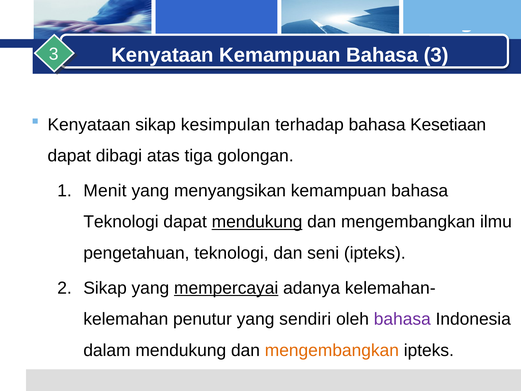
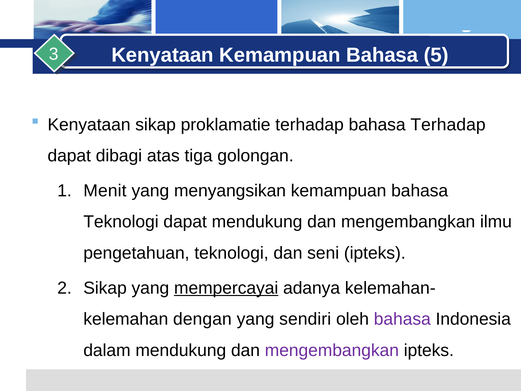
Bahasa 3: 3 -> 5 (436, 55)
kesimpulan: kesimpulan -> proklamatie (226, 125)
bahasa Kesetiaan: Kesetiaan -> Terhadap (448, 125)
mendukung underline: present -> none (257, 222)
penutur: penutur -> dengan (202, 319)
mengembangkan colour: orange -> purple (332, 350)
